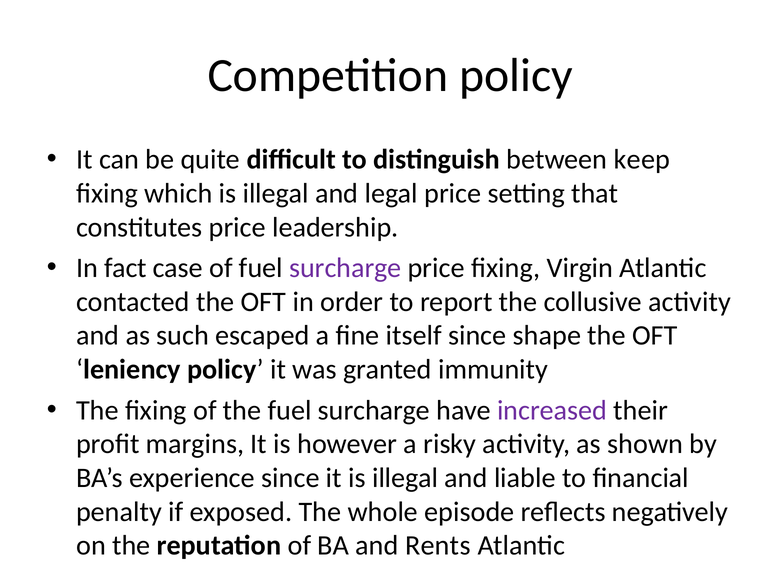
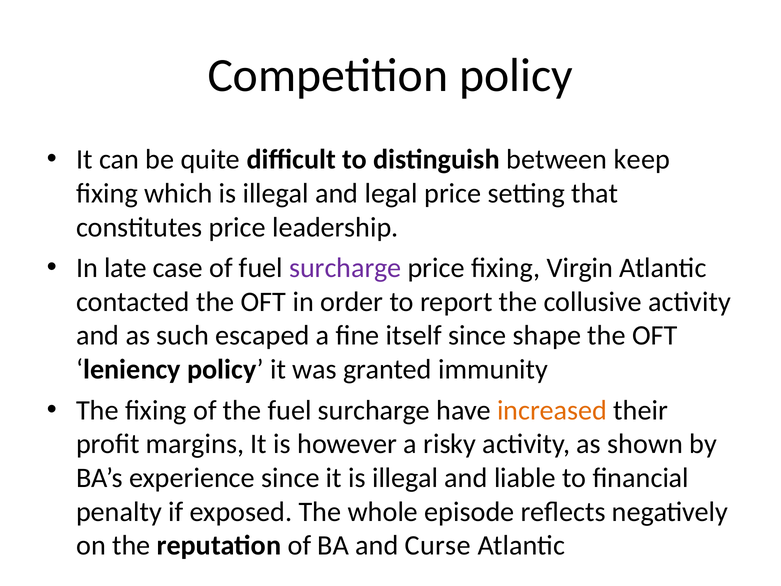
fact: fact -> late (125, 268)
increased colour: purple -> orange (552, 410)
Rents: Rents -> Curse (438, 545)
